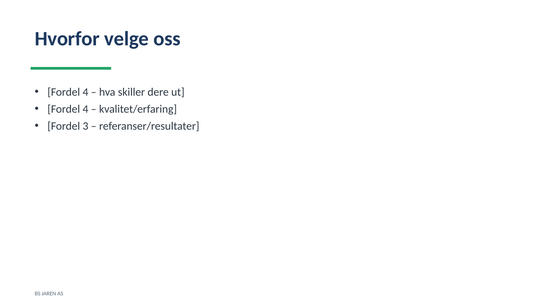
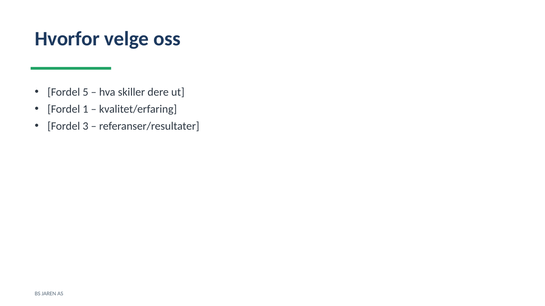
4: 4 -> 5 (85, 92)
4: 4 -> 1 (85, 109)
